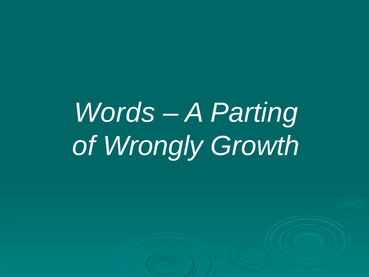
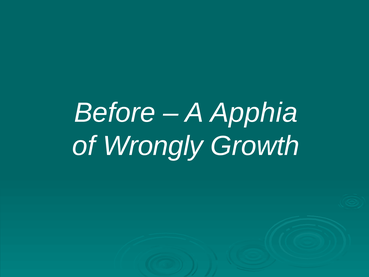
Words: Words -> Before (115, 113)
Parting: Parting -> Apphia (254, 113)
